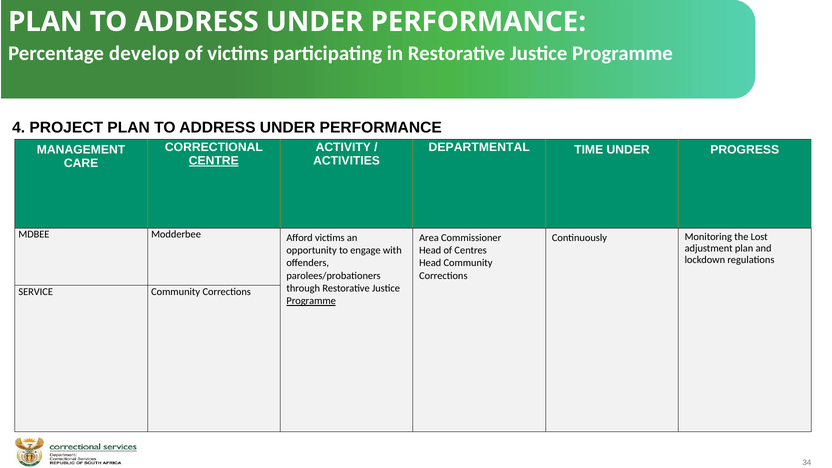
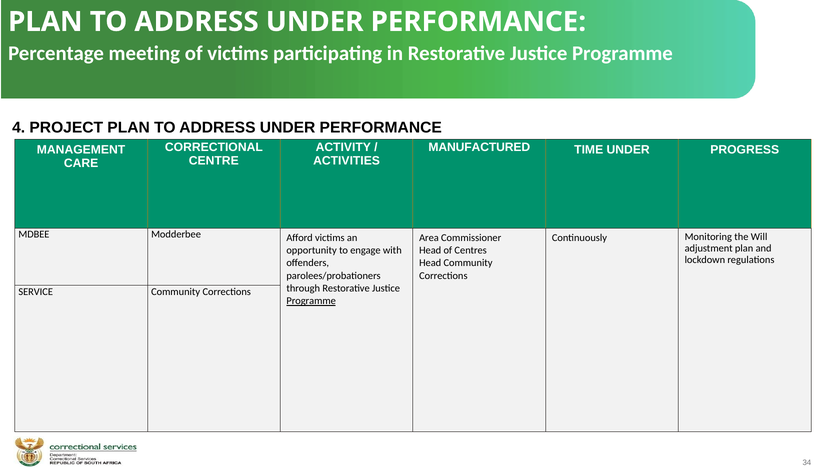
develop: develop -> meeting (144, 53)
DEPARTMENTAL: DEPARTMENTAL -> MANUFACTURED (479, 147)
CENTRE underline: present -> none (214, 161)
Lost: Lost -> Will (759, 237)
